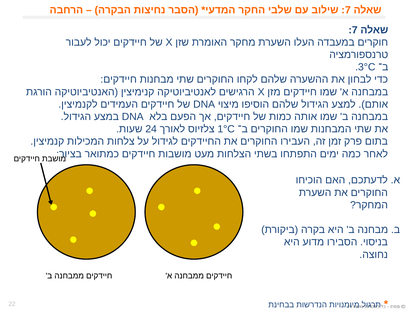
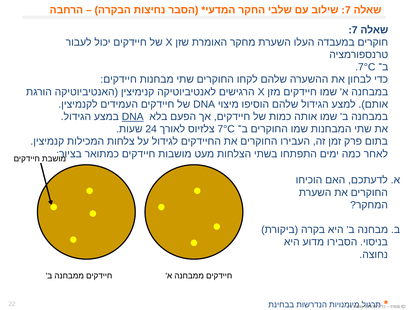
3°C: 3°C -> 7°C (367, 67)
DNA underline: none -> present (133, 117)
1°C: 1°C -> 7°C (226, 129)
